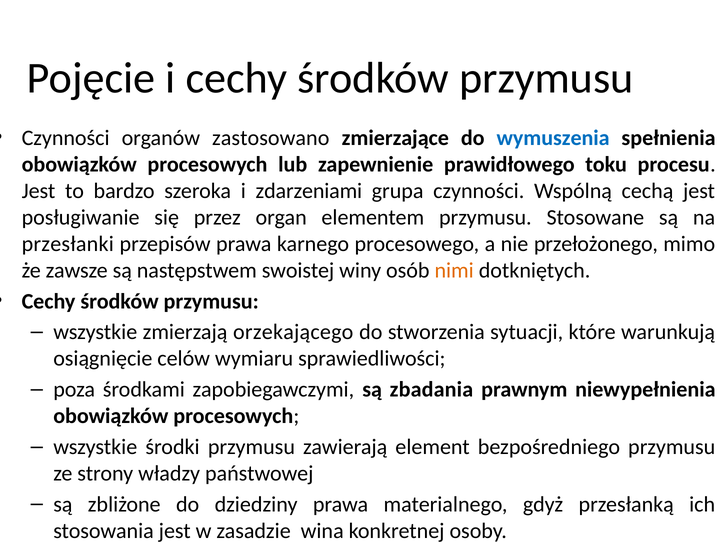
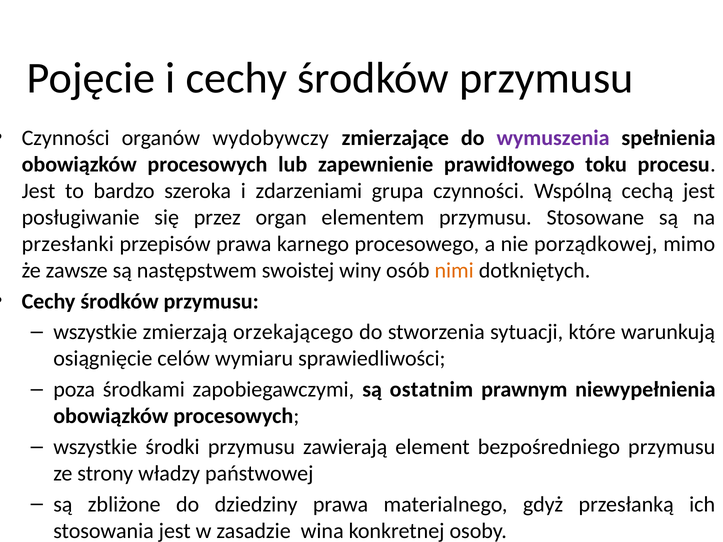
zastosowano: zastosowano -> wydobywczy (271, 138)
wymuszenia colour: blue -> purple (553, 138)
przełożonego: przełożonego -> porządkowej (596, 244)
zbadania: zbadania -> ostatnim (431, 390)
